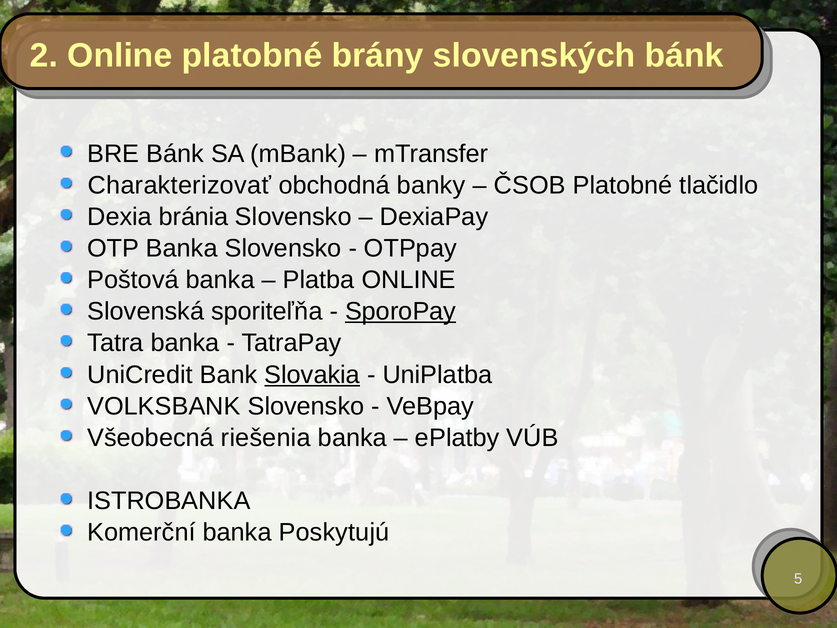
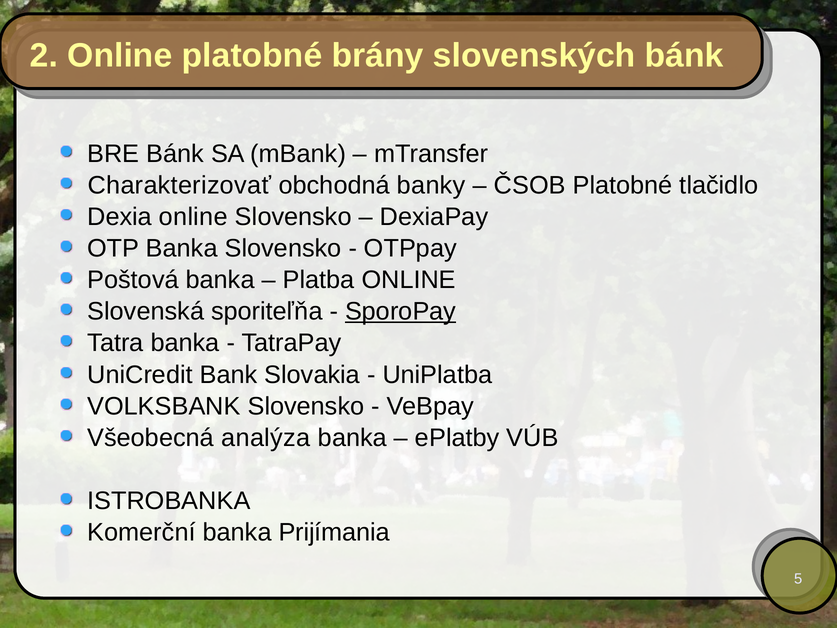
Dexia bránia: bránia -> online (193, 217)
Slovakia underline: present -> none (312, 375)
riešenia: riešenia -> analýza (266, 438)
Poskytujú: Poskytujú -> Prijímania (334, 532)
